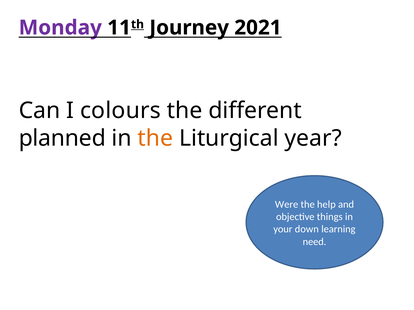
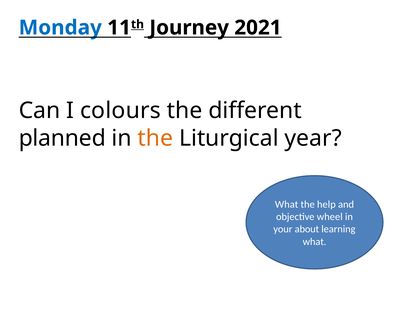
Monday colour: purple -> blue (60, 28)
Were: Were -> What (287, 205)
things: things -> wheel (330, 217)
down: down -> about (307, 230)
need: need -> what (315, 242)
